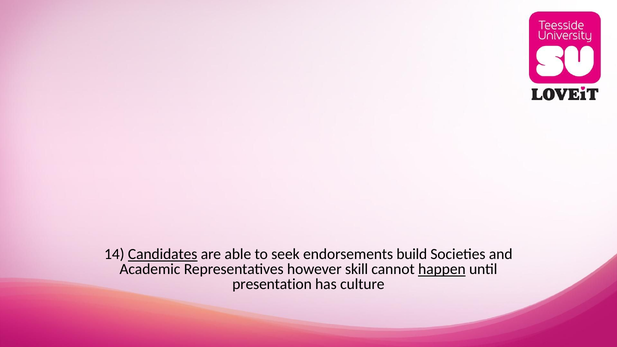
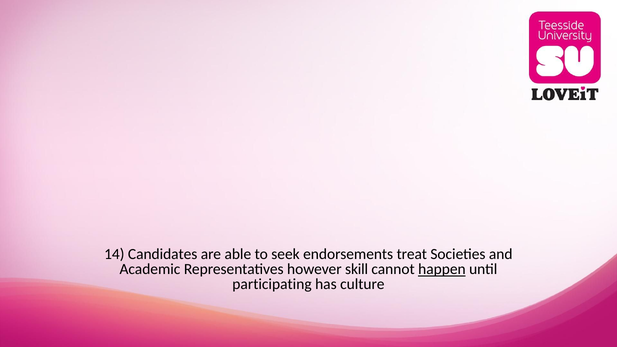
Candidates underline: present -> none (163, 254)
build: build -> treat (412, 254)
presentation: presentation -> participating (272, 284)
